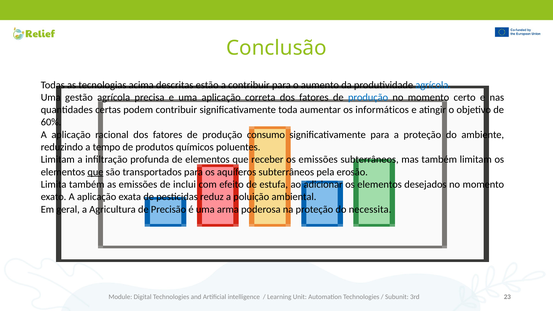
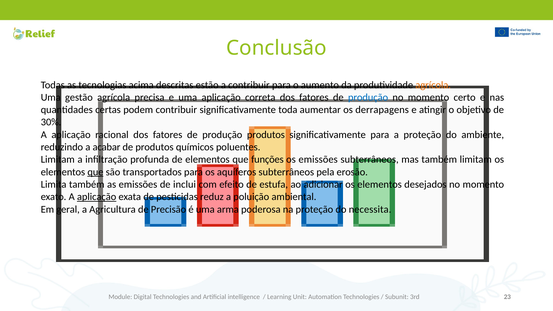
agrícola colour: blue -> orange (433, 85)
informáticos: informáticos -> derrapagens (382, 110)
60%: 60% -> 30% (51, 122)
produção consumo: consumo -> produtos (266, 135)
tempo: tempo -> acabar (106, 147)
receber: receber -> funções (267, 160)
aplicação underline: none -> present (97, 197)
